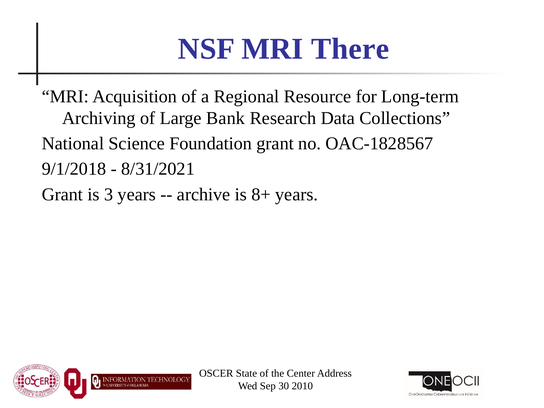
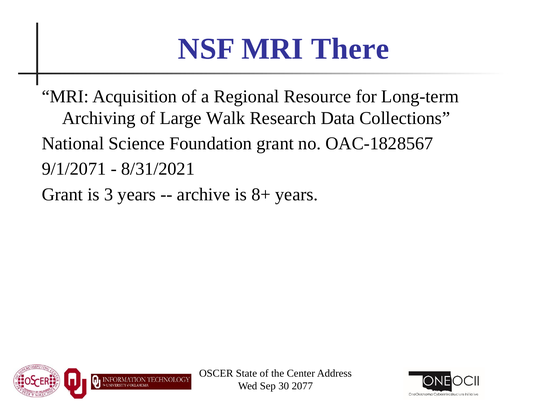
Bank: Bank -> Walk (226, 118)
9/1/2018: 9/1/2018 -> 9/1/2071 (74, 169)
2010: 2010 -> 2077 (302, 386)
